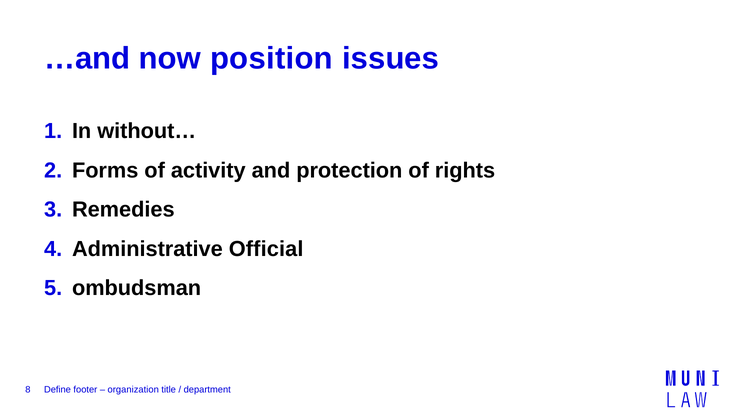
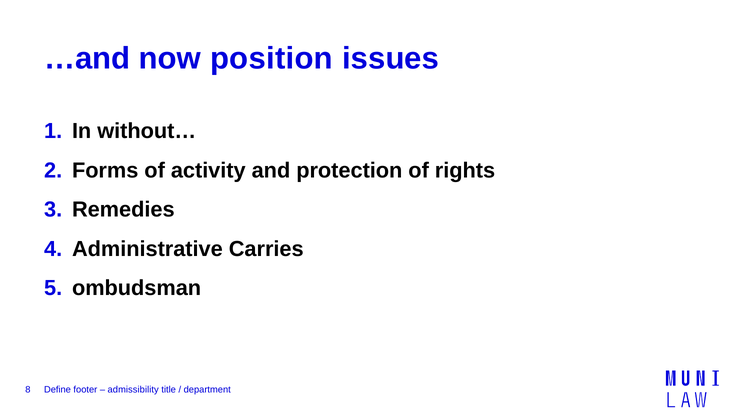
Official: Official -> Carries (266, 249)
organization: organization -> admissibility (133, 389)
